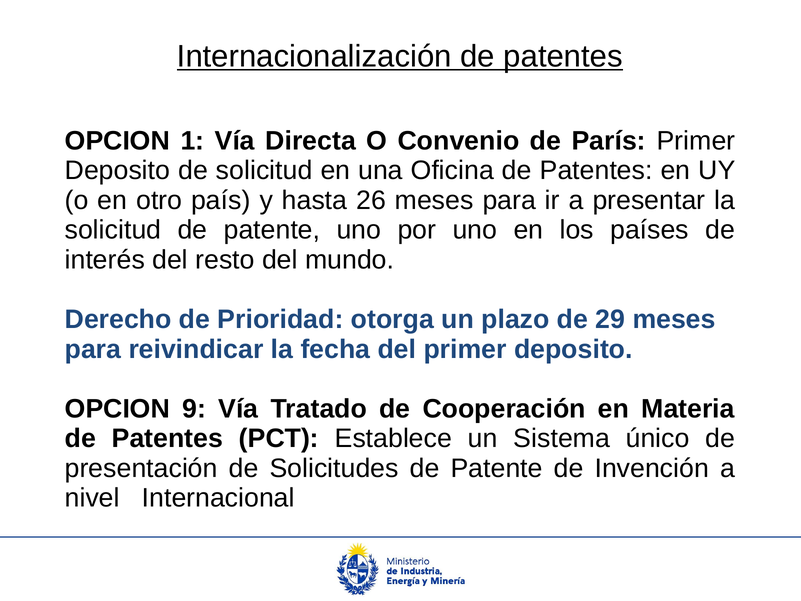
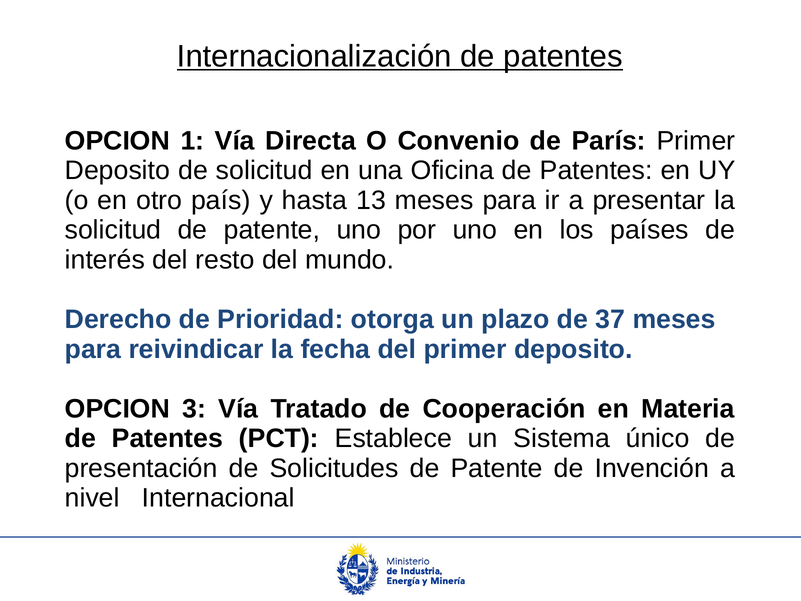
26: 26 -> 13 (371, 200)
29: 29 -> 37 (610, 319)
9: 9 -> 3 (194, 409)
